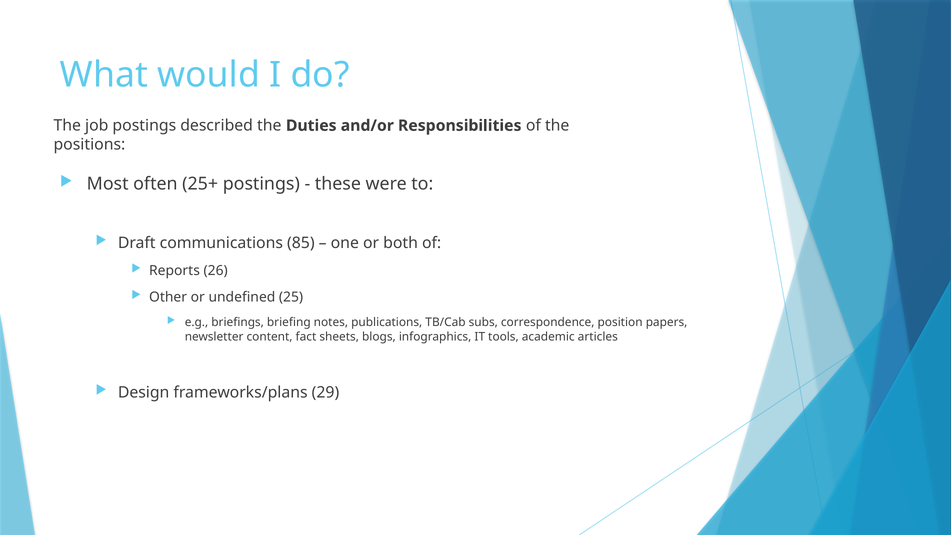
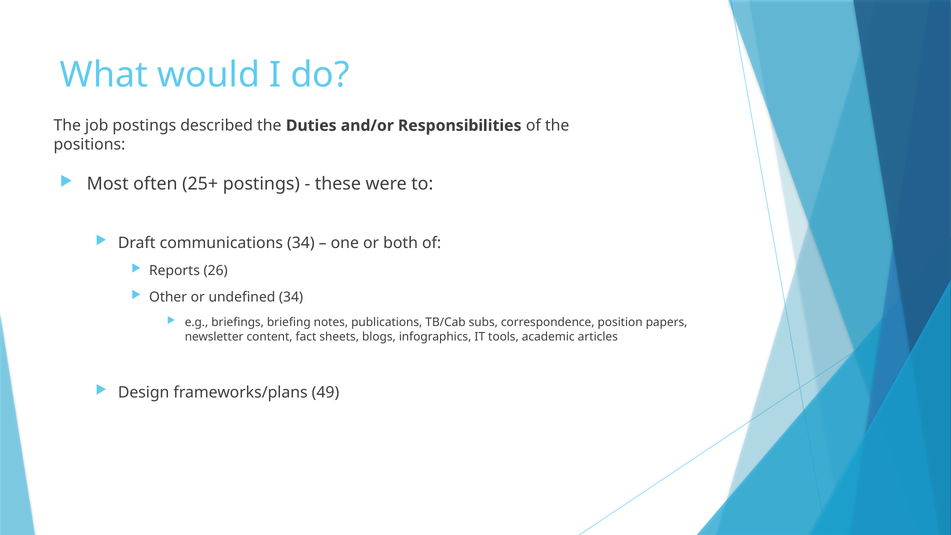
communications 85: 85 -> 34 (301, 243)
undefined 25: 25 -> 34 (291, 297)
29: 29 -> 49 (326, 392)
